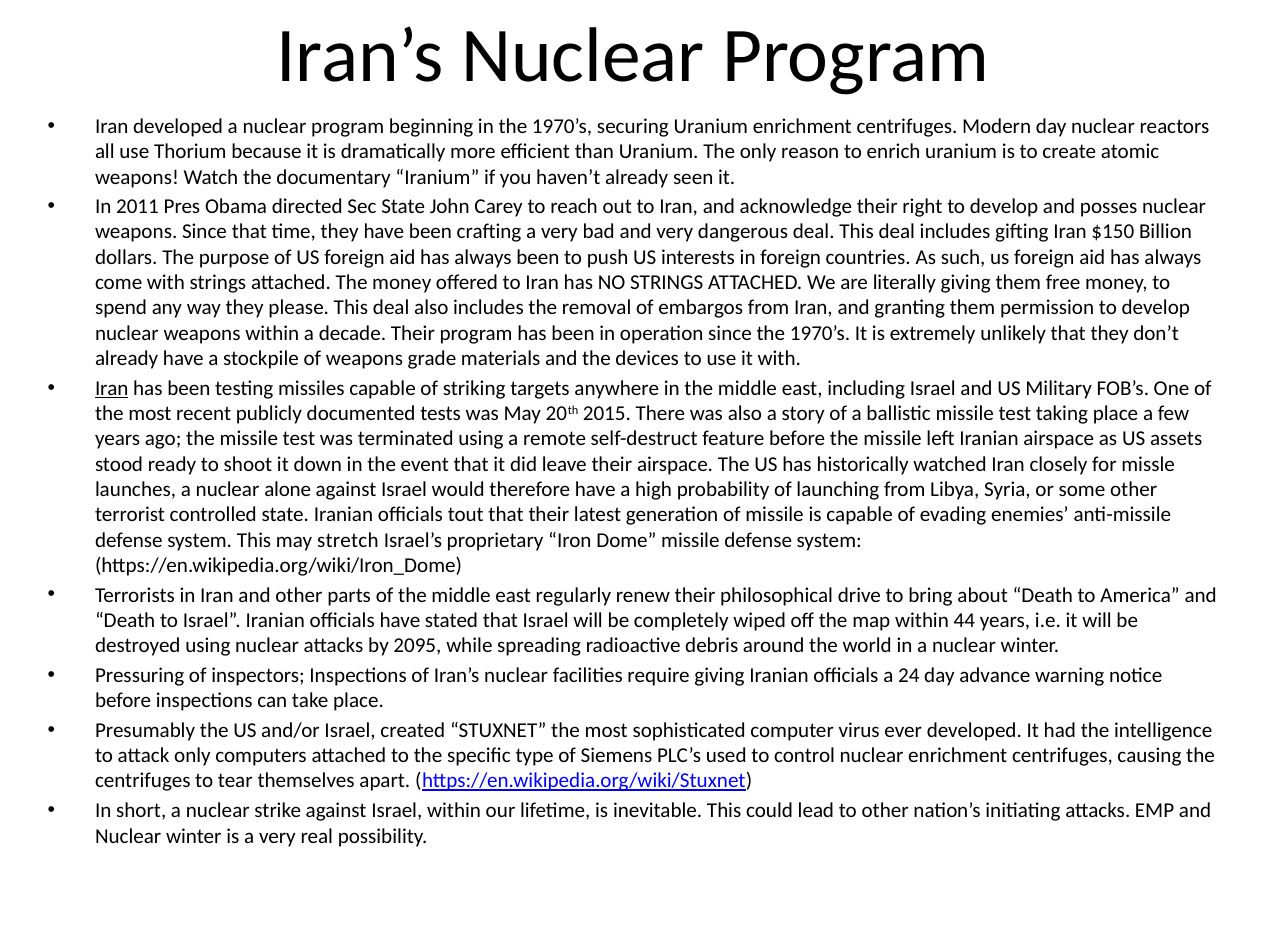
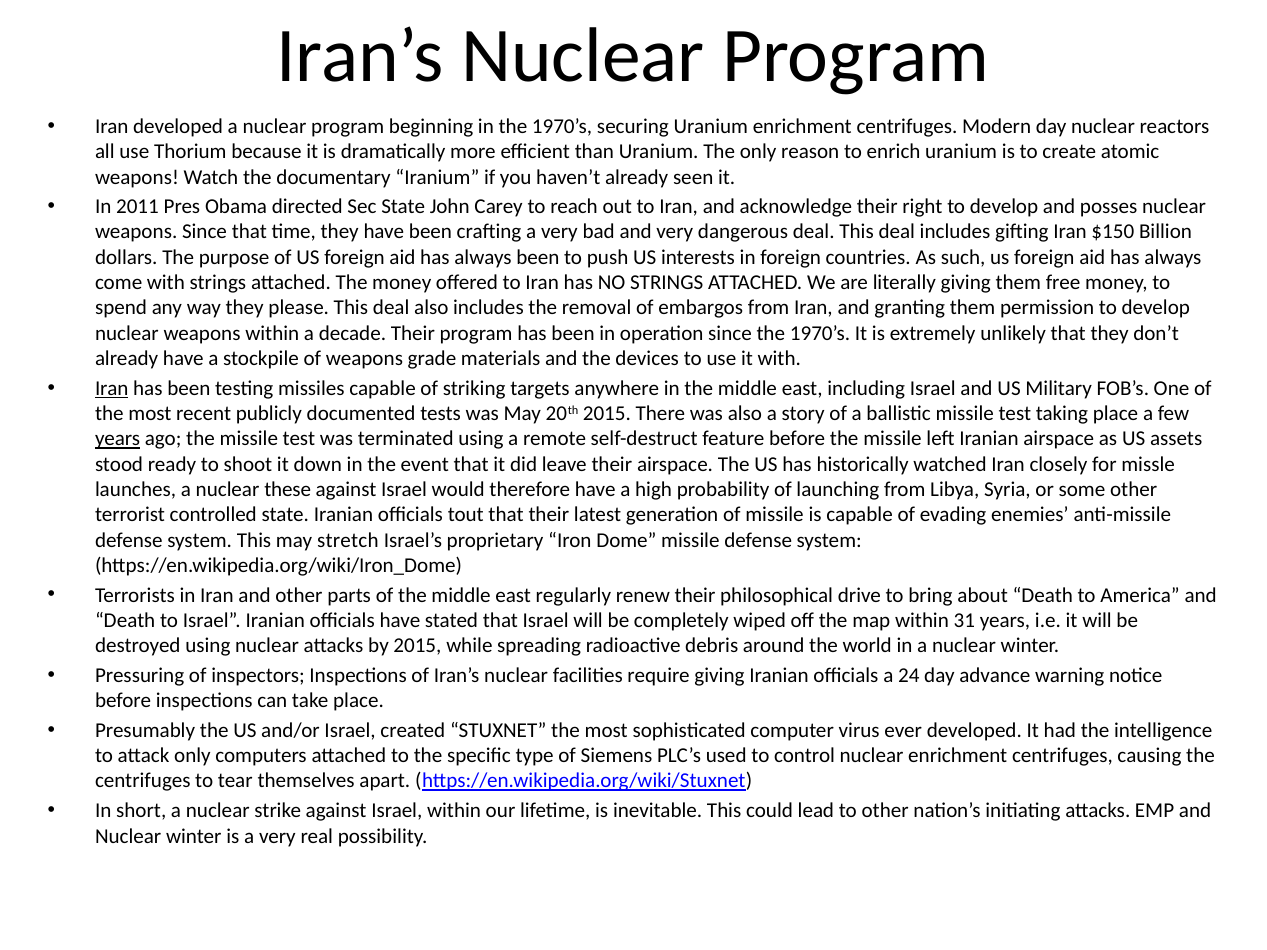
years underline: none -> present (118, 439)
alone: alone -> these (288, 490)
44: 44 -> 31 (964, 621)
by 2095: 2095 -> 2015 (417, 646)
